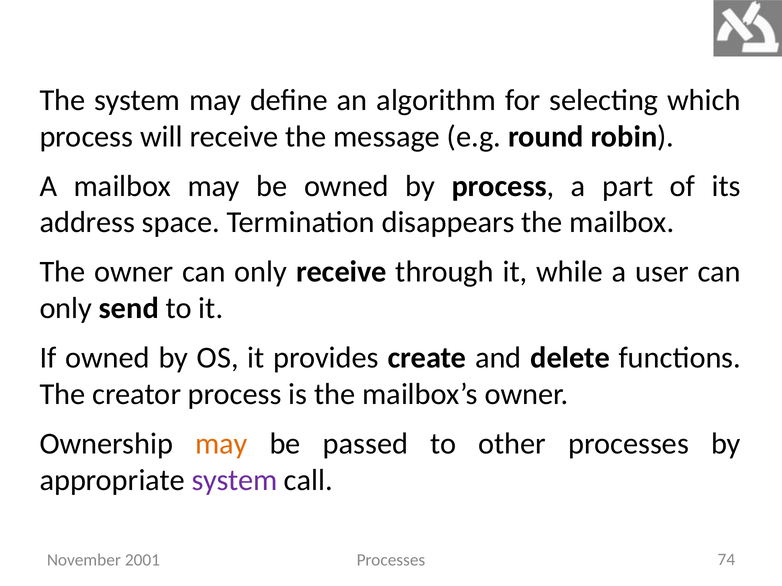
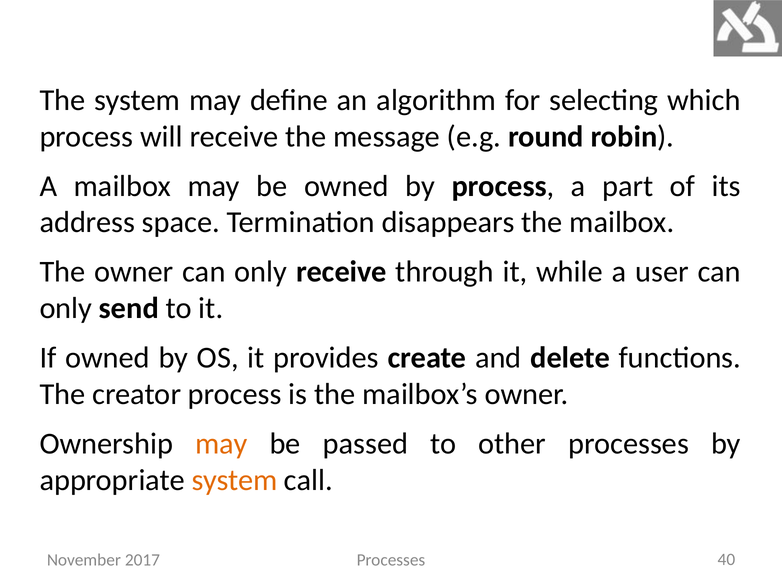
system colour: purple -> orange (234, 481)
2001: 2001 -> 2017 (142, 560)
74: 74 -> 40 (726, 560)
